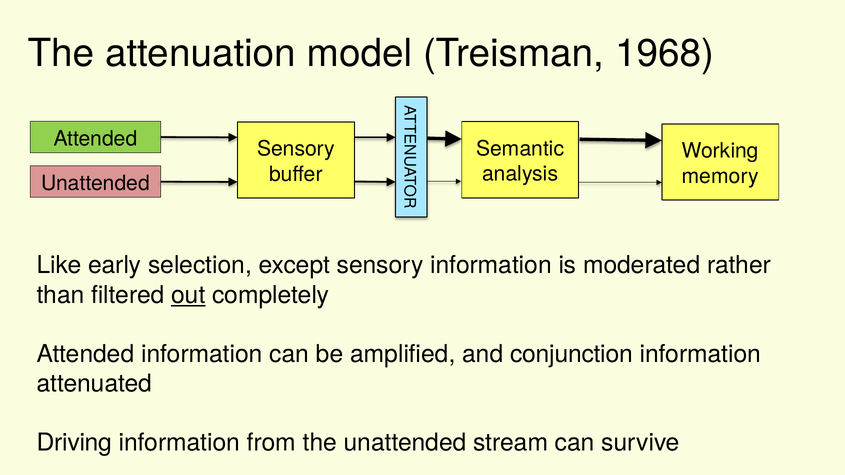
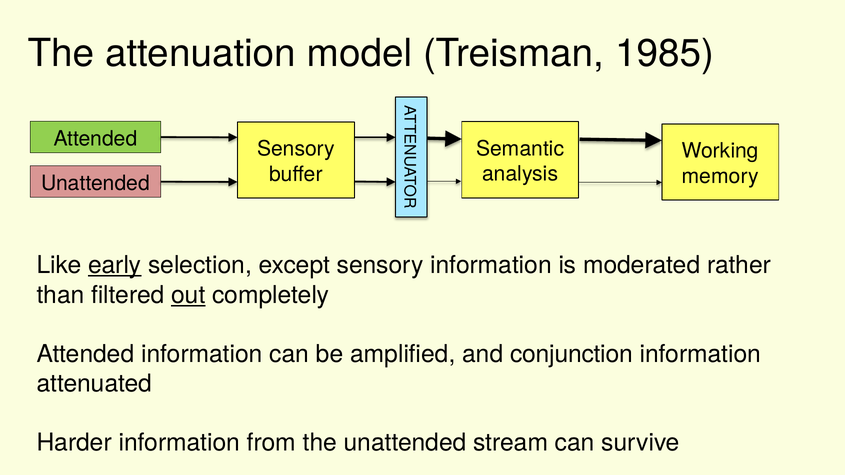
1968: 1968 -> 1985 (665, 54)
early underline: none -> present (115, 266)
Driving: Driving -> Harder (74, 443)
